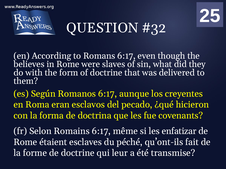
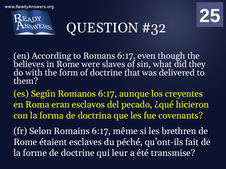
enfatizar: enfatizar -> brethren (179, 132)
